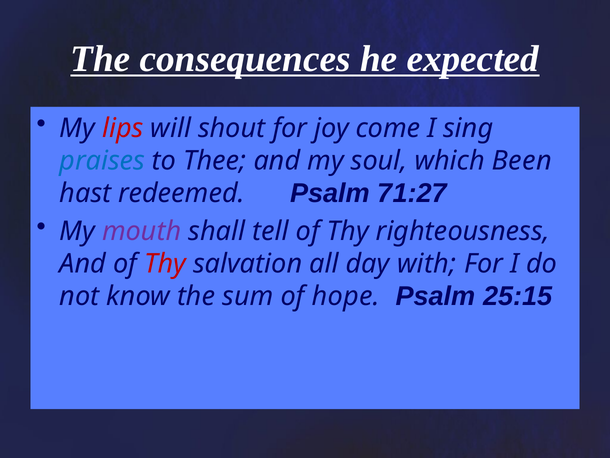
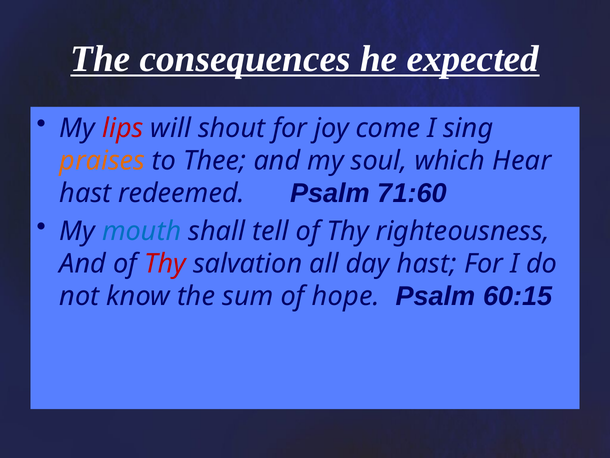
praises colour: blue -> orange (102, 161)
Been: Been -> Hear (522, 161)
71:27: 71:27 -> 71:60 (412, 193)
mouth colour: purple -> blue (142, 231)
day with: with -> hast (427, 264)
25:15: 25:15 -> 60:15 (518, 296)
